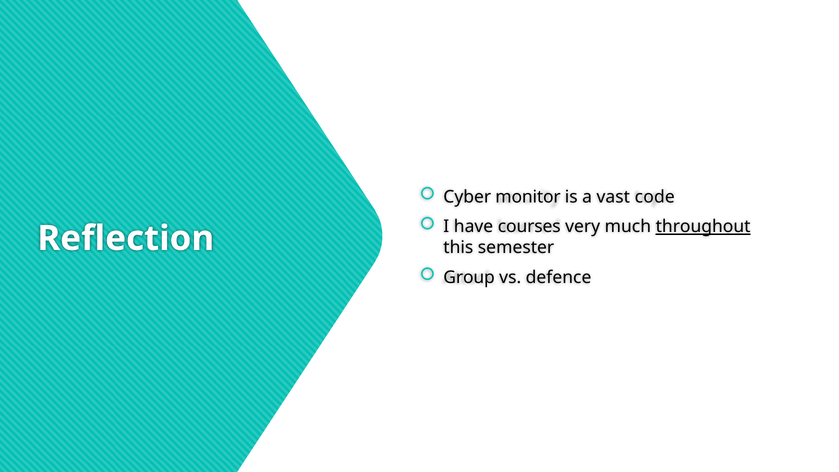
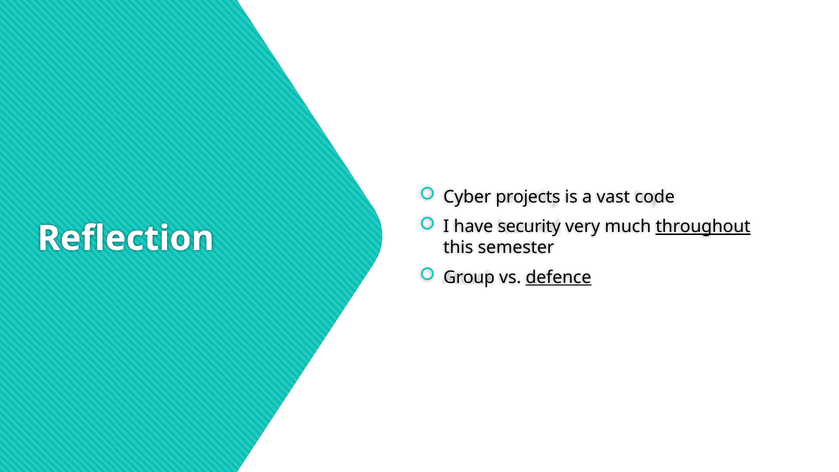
monitor: monitor -> projects (528, 197)
courses: courses -> security (529, 227)
defence underline: none -> present (559, 277)
